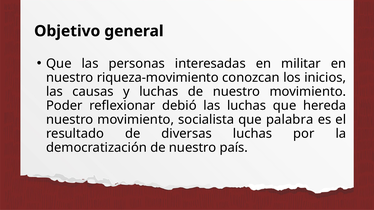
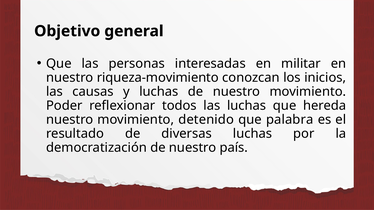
debió: debió -> todos (179, 106)
socialista: socialista -> detenido (206, 120)
